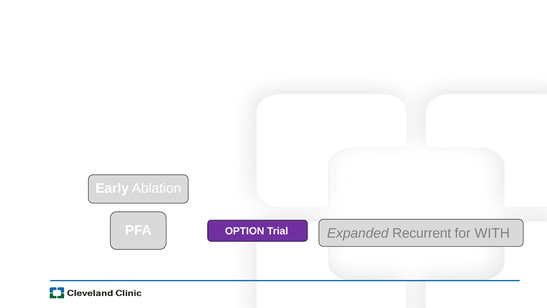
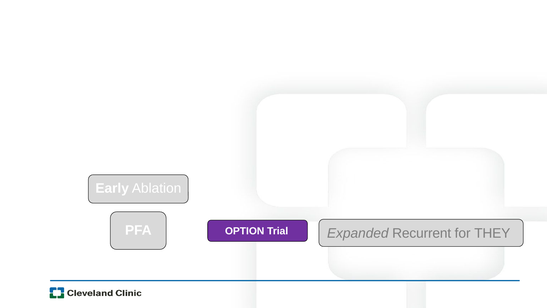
WITH: WITH -> THEY (492, 233)
